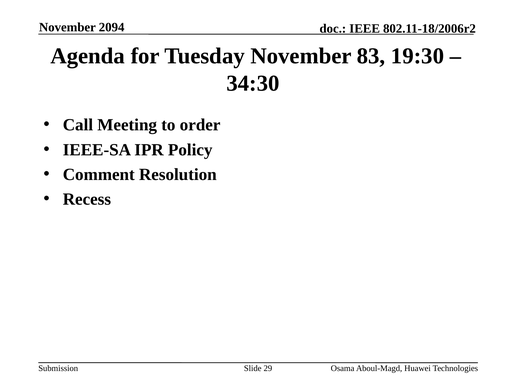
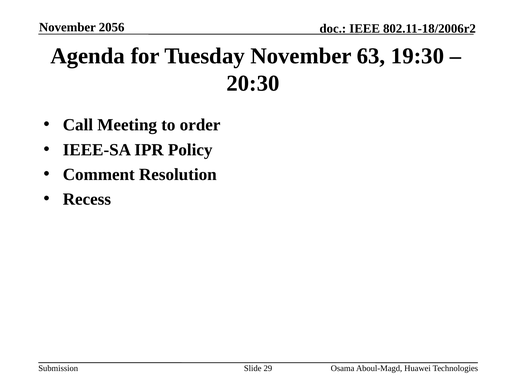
2094: 2094 -> 2056 (112, 27)
83: 83 -> 63 (371, 56)
34:30: 34:30 -> 20:30 (253, 83)
